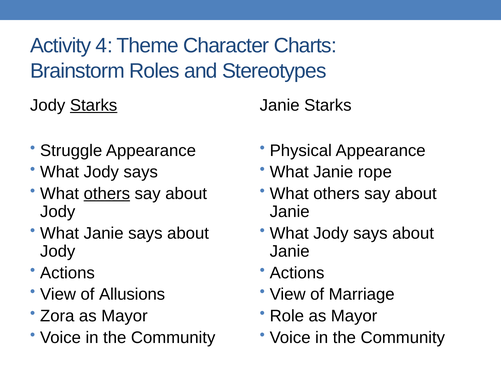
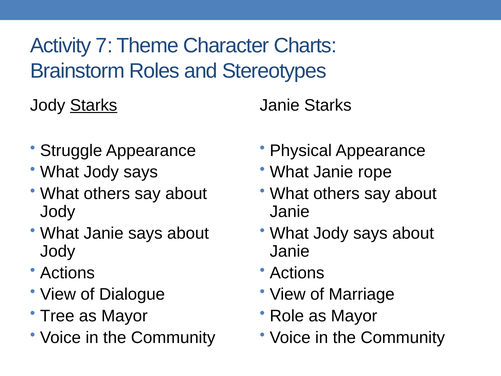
4: 4 -> 7 (104, 46)
others underline: present -> none (107, 194)
Allusions: Allusions -> Dialogue (132, 294)
Zora: Zora -> Tree (57, 316)
